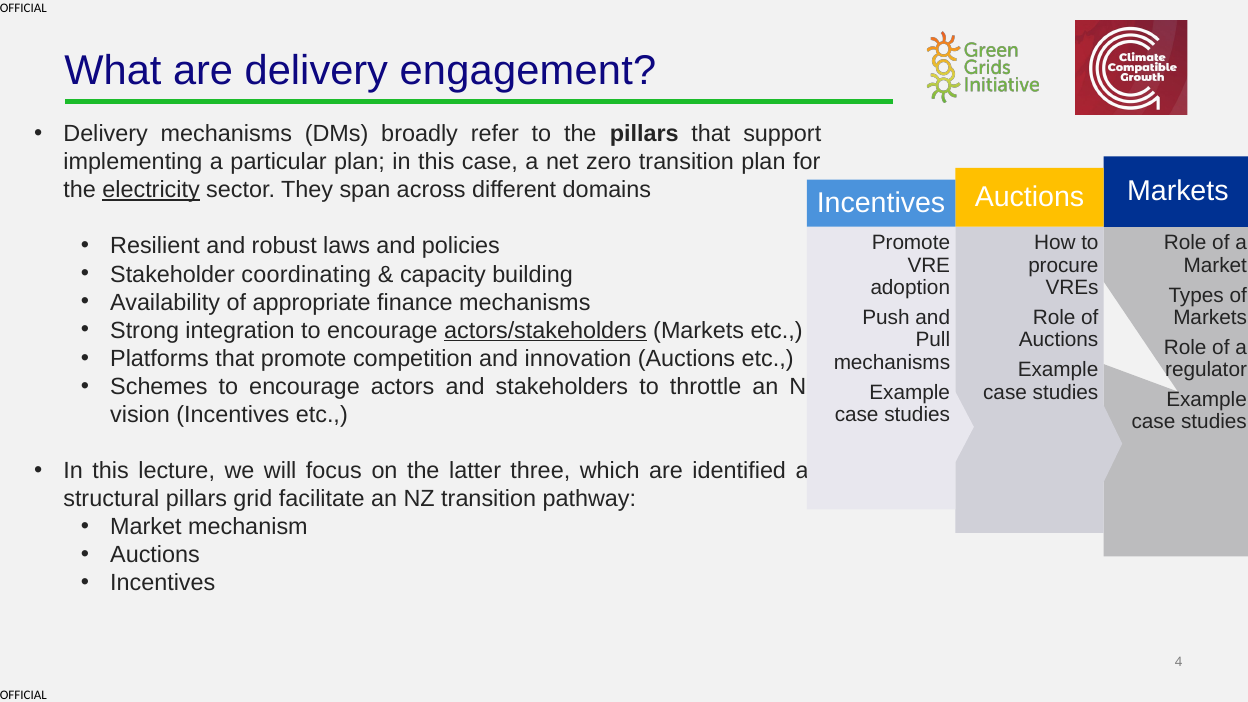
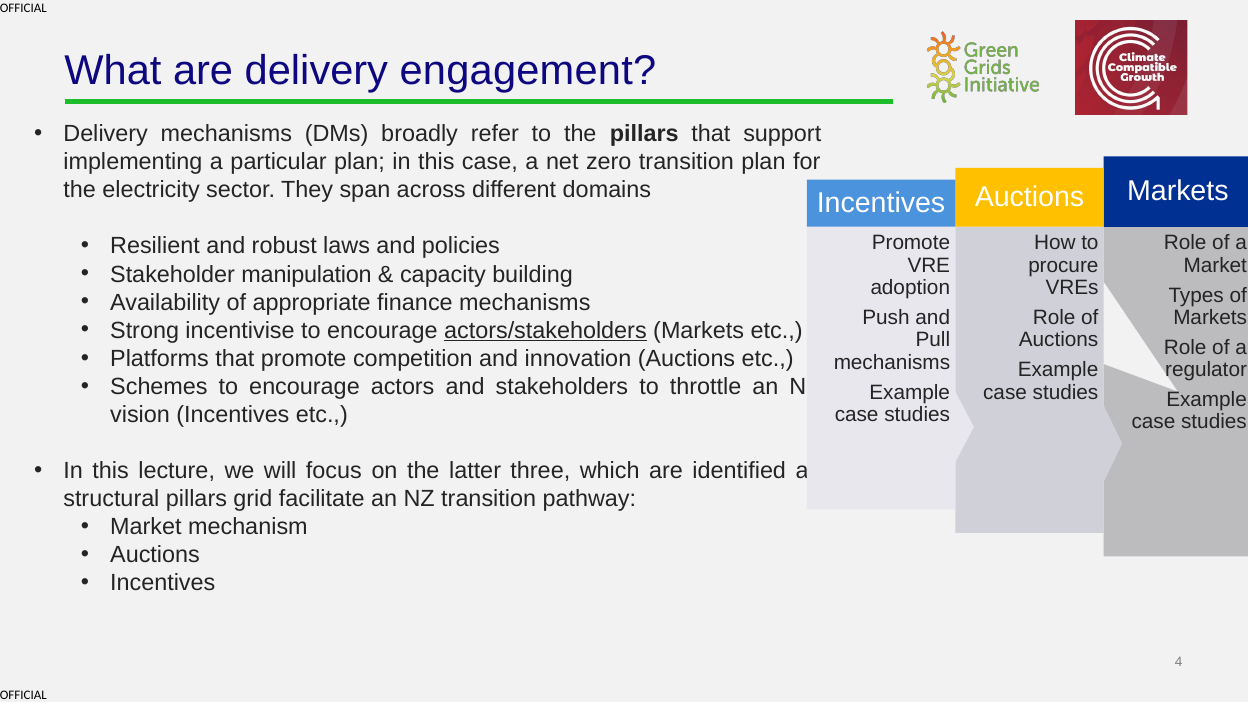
electricity underline: present -> none (151, 190)
coordinating: coordinating -> manipulation (307, 274)
integration: integration -> incentivise (240, 330)
